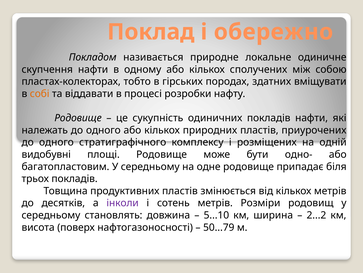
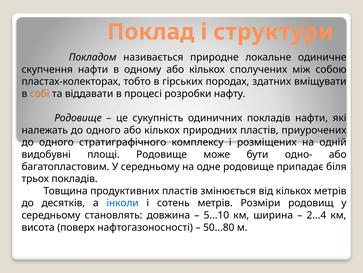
обережно: обережно -> структури (273, 32)
інколи colour: purple -> blue (123, 203)
2...2: 2...2 -> 2...4 (316, 215)
50...79: 50...79 -> 50...80 (219, 227)
